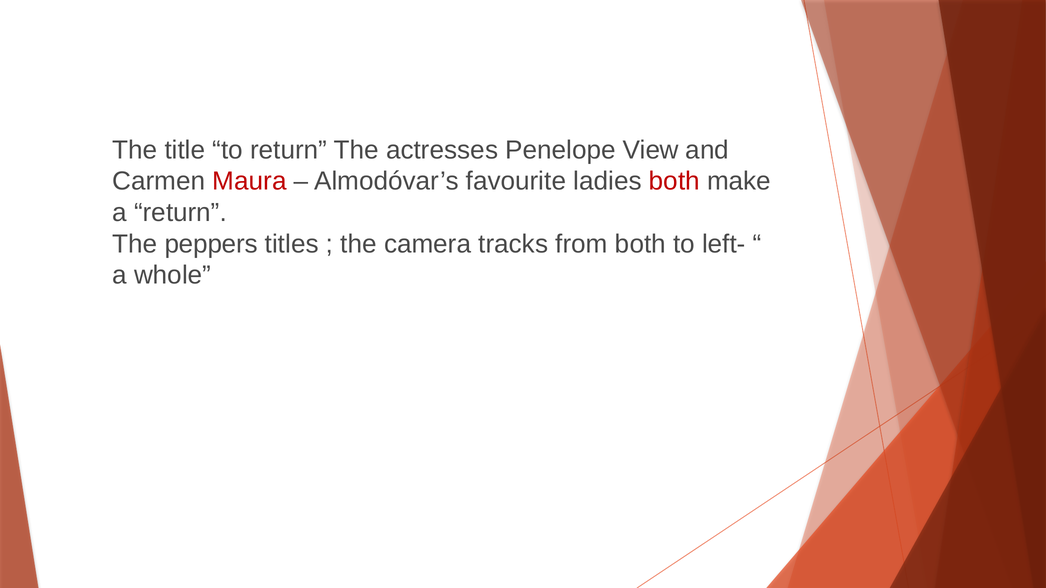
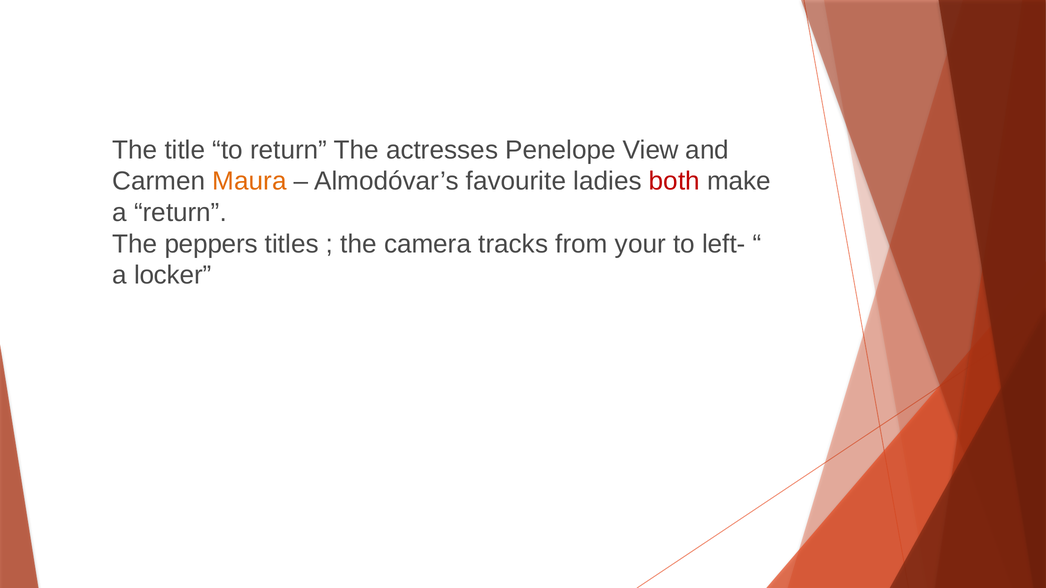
Maura colour: red -> orange (250, 181)
from both: both -> your (640, 244)
whole: whole -> locker (173, 276)
